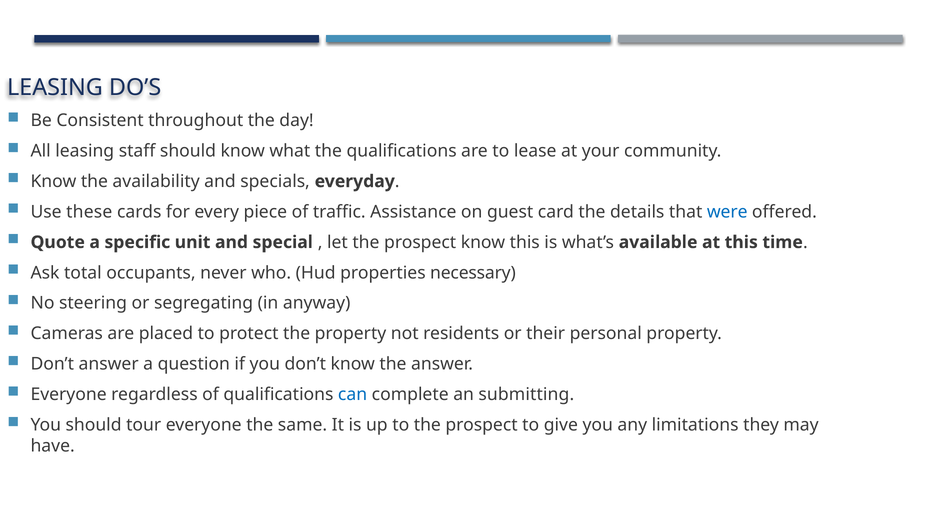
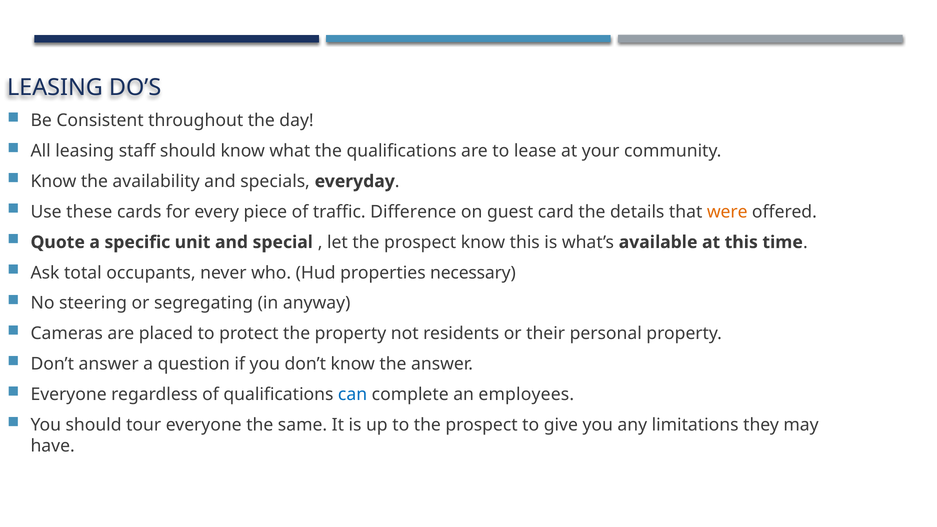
Assistance: Assistance -> Difference (413, 212)
were colour: blue -> orange (727, 212)
submitting: submitting -> employees (526, 395)
